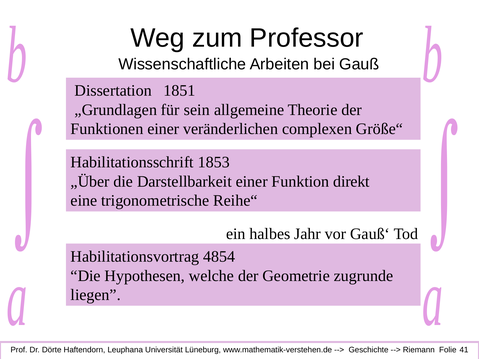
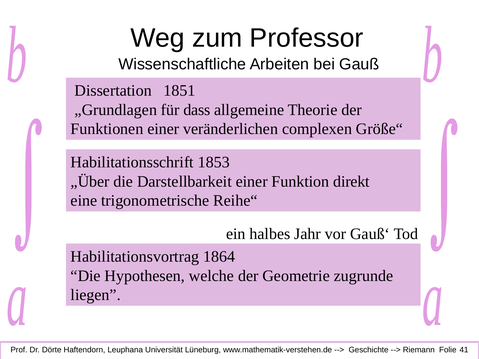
sein: sein -> dass (197, 110)
4854: 4854 -> 1864 (219, 257)
